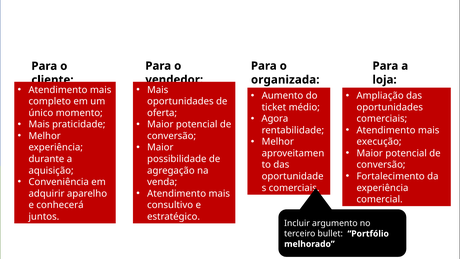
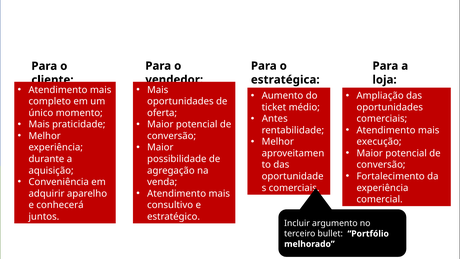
organizada: organizada -> estratégica (285, 80)
Agora: Agora -> Antes (275, 119)
